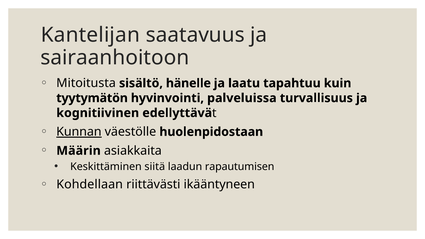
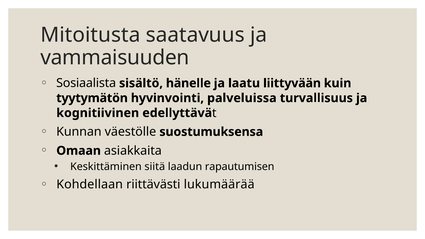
Kantelijan: Kantelijan -> Mitoitusta (90, 35)
sairaanhoitoon: sairaanhoitoon -> vammaisuuden (115, 58)
Mitoitusta: Mitoitusta -> Sosiaalista (86, 83)
tapahtuu: tapahtuu -> liittyvään (292, 83)
Kunnan underline: present -> none (79, 132)
huolenpidostaan: huolenpidostaan -> suostumuksensa (211, 132)
Määrin: Määrin -> Omaan (79, 151)
ikääntyneen: ikääntyneen -> lukumäärää (219, 185)
